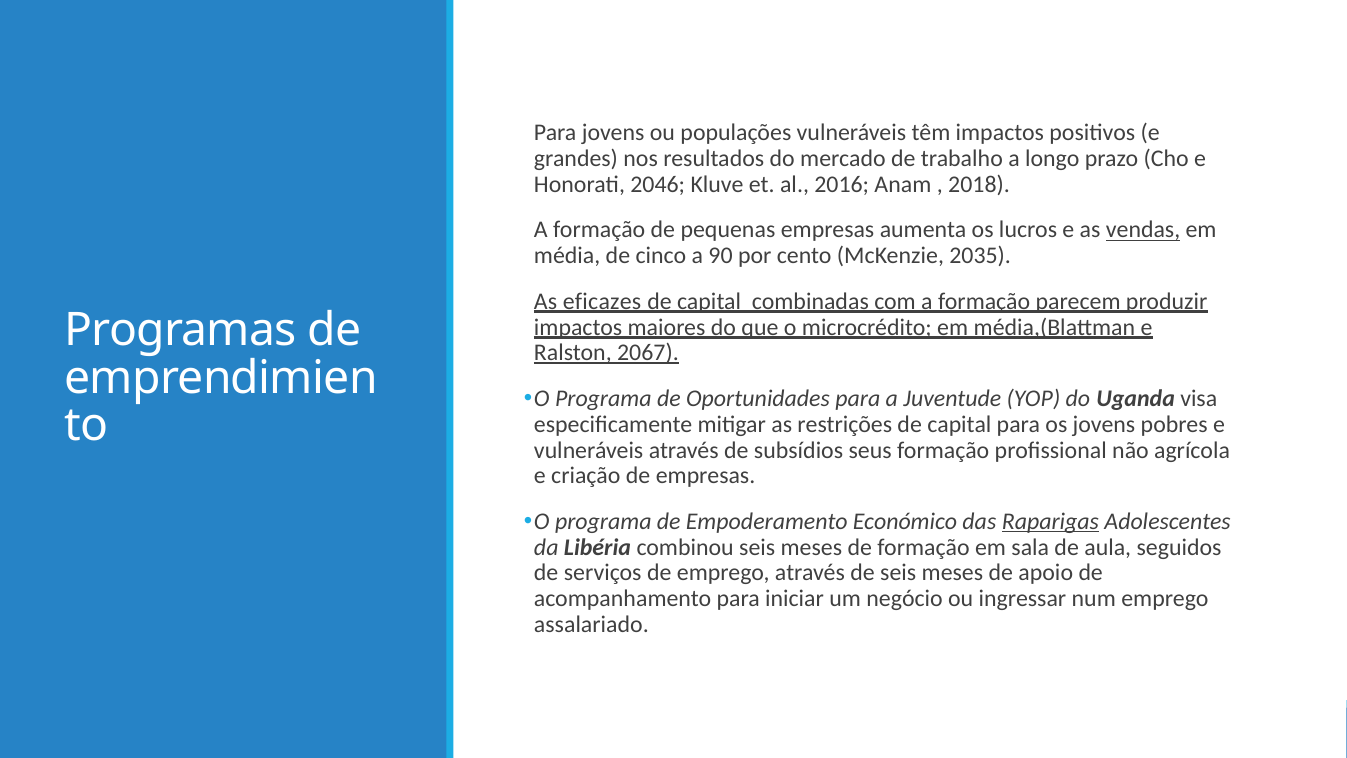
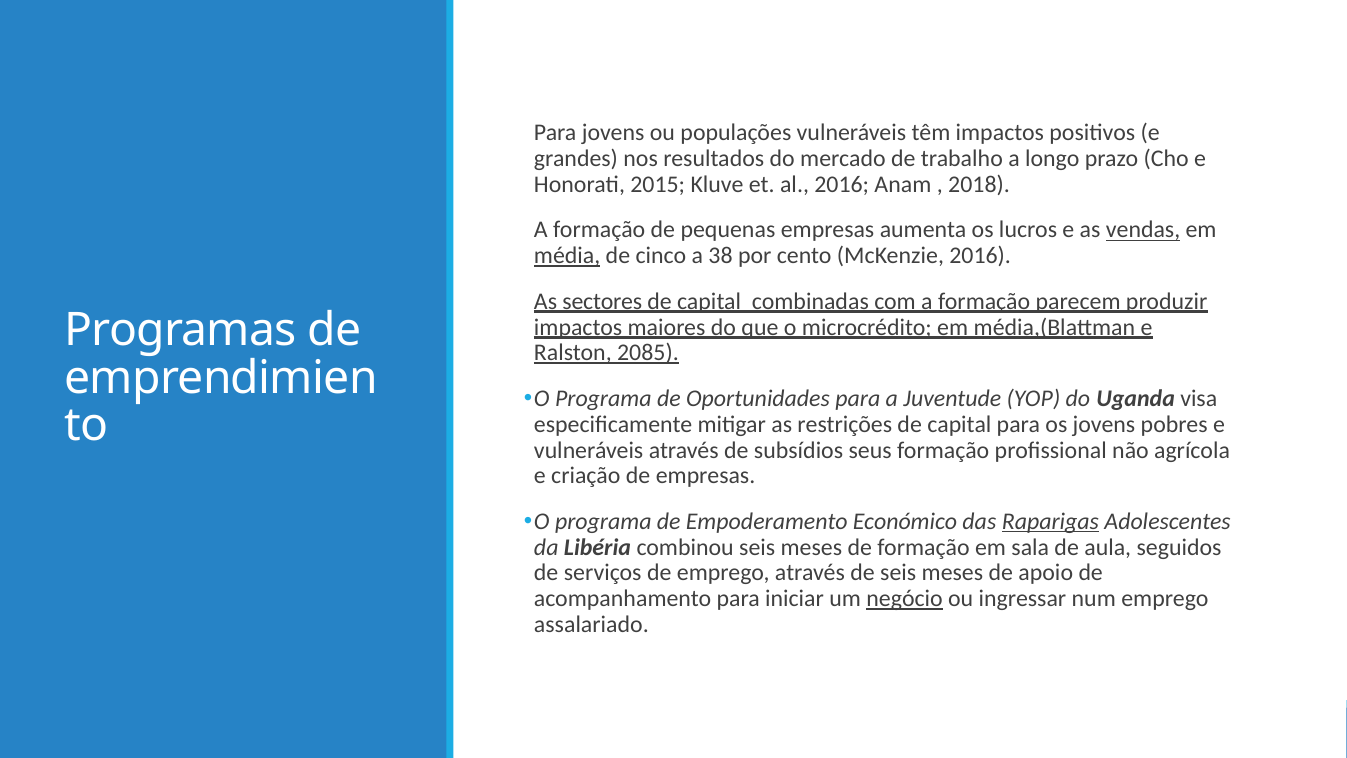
2046: 2046 -> 2015 (658, 185)
média underline: none -> present (567, 256)
90: 90 -> 38 (721, 256)
McKenzie 2035: 2035 -> 2016 (980, 256)
eficazes: eficazes -> sectores (602, 301)
2067: 2067 -> 2085 (648, 353)
negócio underline: none -> present (905, 599)
